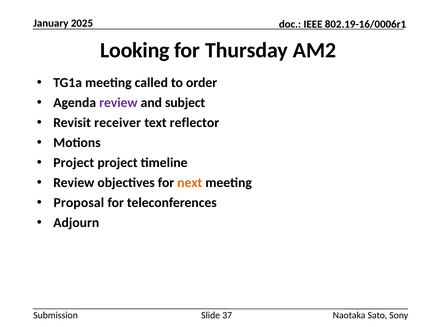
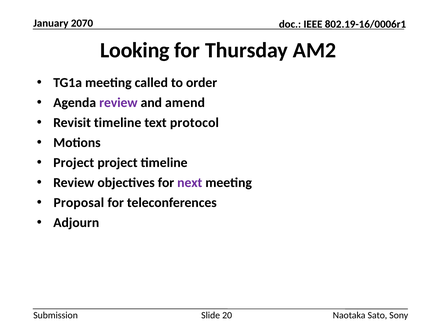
2025: 2025 -> 2070 (82, 23)
subject: subject -> amend (185, 103)
Revisit receiver: receiver -> timeline (118, 123)
reflector: reflector -> protocol (194, 123)
next colour: orange -> purple (190, 183)
37: 37 -> 20 (227, 316)
